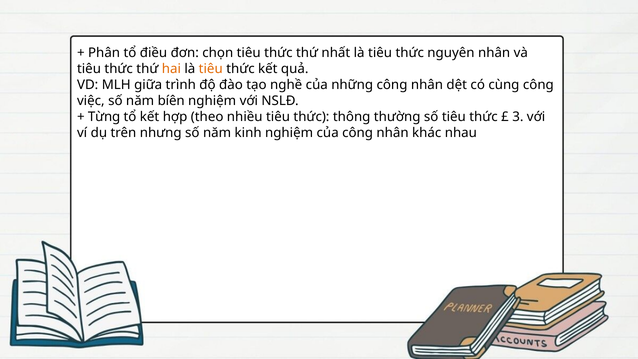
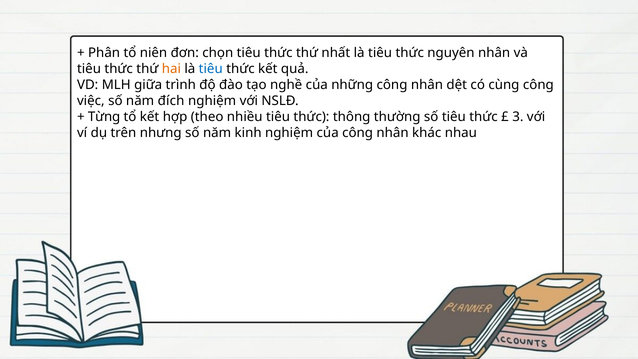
điều: điều -> niên (154, 53)
tiêu colour: orange -> blue (211, 69)
bíên: bíên -> đích (171, 101)
